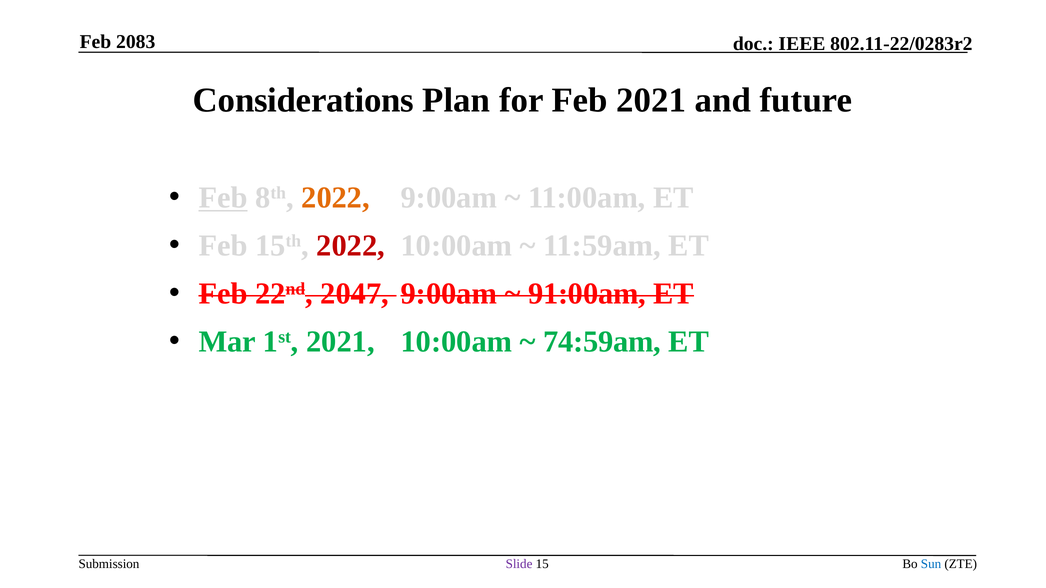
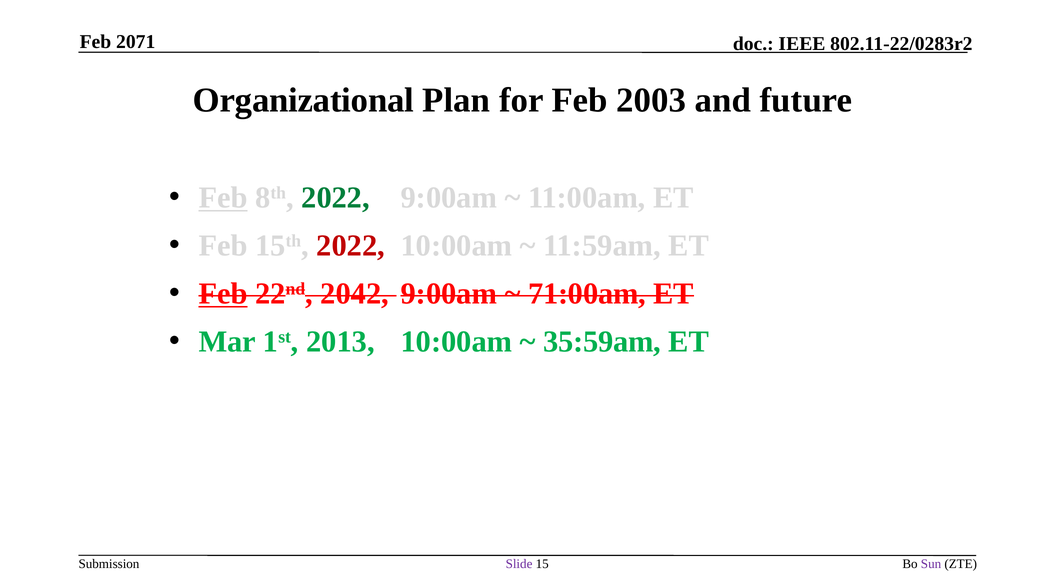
2083: 2083 -> 2071 (136, 42)
Considerations: Considerations -> Organizational (303, 100)
Feb 2021: 2021 -> 2003 (651, 100)
2022 colour: orange -> green (336, 198)
Feb underline: none -> present (223, 294)
2047: 2047 -> 2042 (355, 294)
91:00am: 91:00am -> 71:00am (587, 294)
1st 2021: 2021 -> 2013 (340, 342)
74:59am: 74:59am -> 35:59am (602, 342)
Sun colour: blue -> purple (931, 564)
